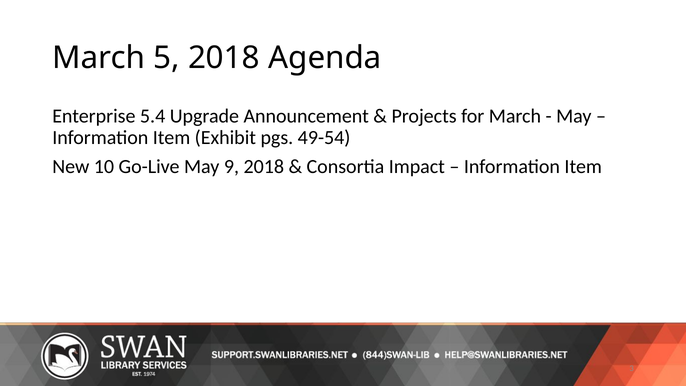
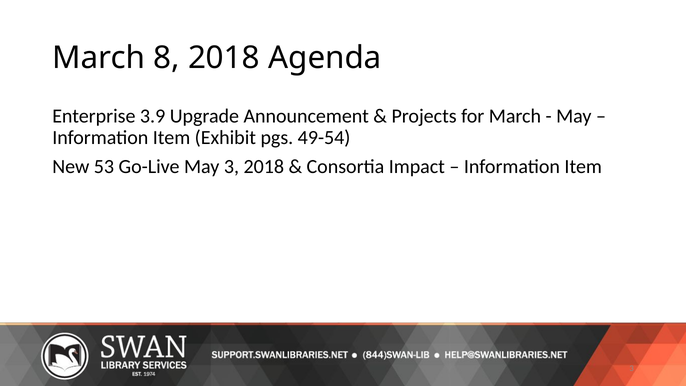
5: 5 -> 8 (167, 58)
5.4: 5.4 -> 3.9 (153, 116)
10: 10 -> 53 (104, 166)
May 9: 9 -> 3 (231, 166)
